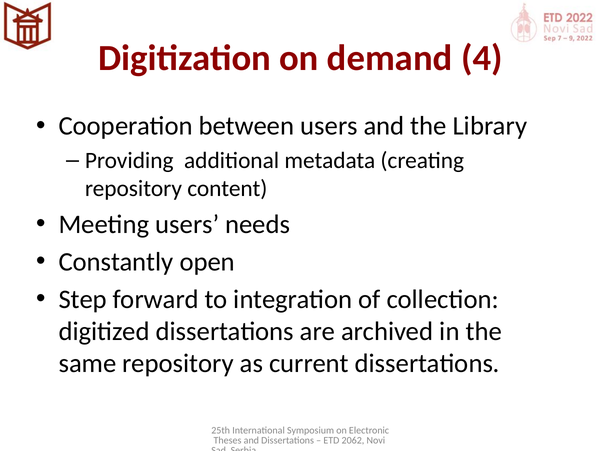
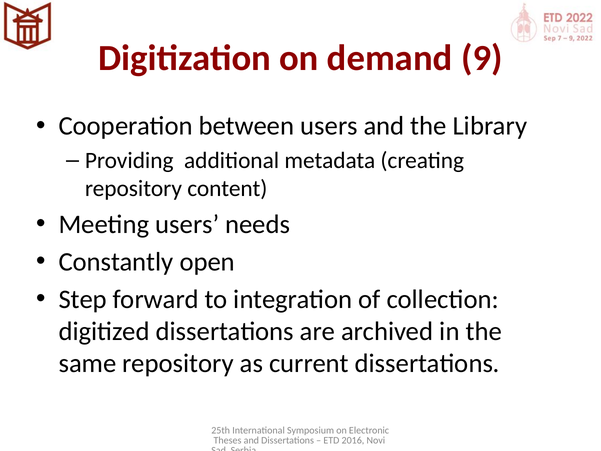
4: 4 -> 9 (482, 58)
2062: 2062 -> 2016 (353, 440)
